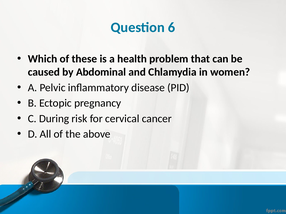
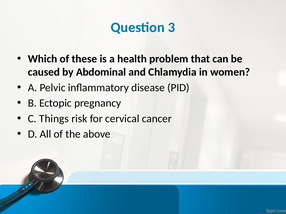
6: 6 -> 3 (172, 27)
During: During -> Things (54, 119)
